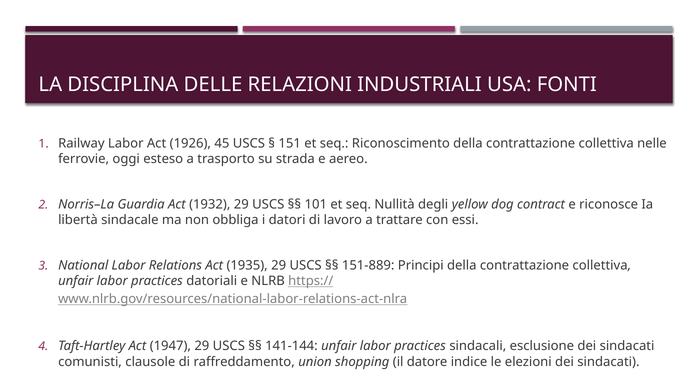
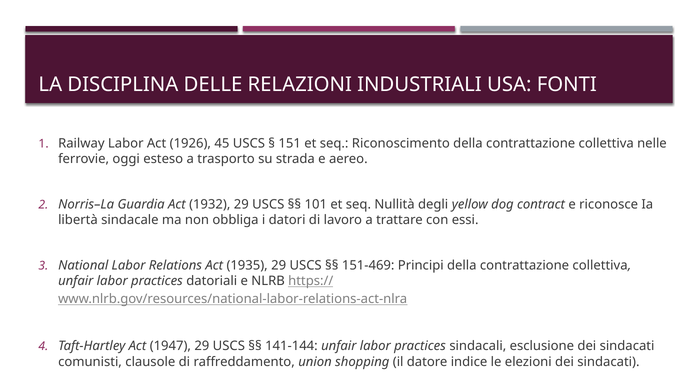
151-889: 151-889 -> 151-469 (368, 266)
